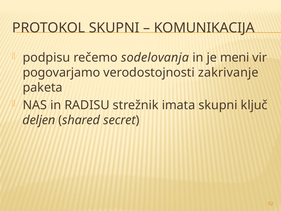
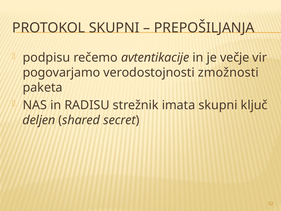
KOMUNIKACIJA: KOMUNIKACIJA -> PREPOŠILJANJA (204, 28)
sodelovanja: sodelovanja -> avtentikacije (155, 58)
meni: meni -> večje (235, 58)
zakrivanje: zakrivanje -> zmožnosti (228, 73)
